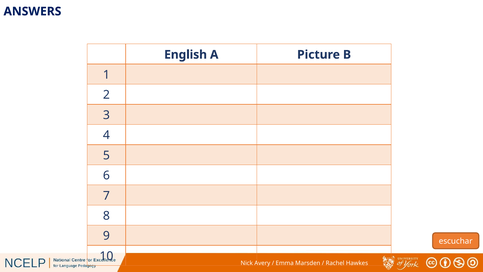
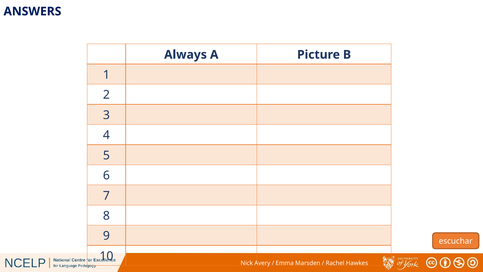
English: English -> Always (186, 55)
